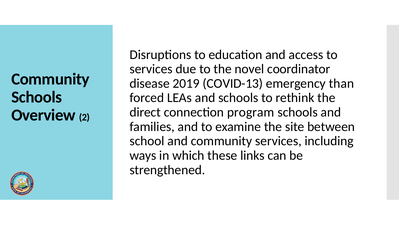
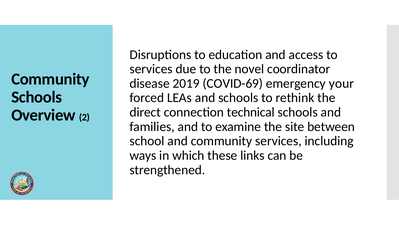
COVID-13: COVID-13 -> COVID-69 (233, 83)
than: than -> your (341, 83)
program: program -> technical (251, 112)
